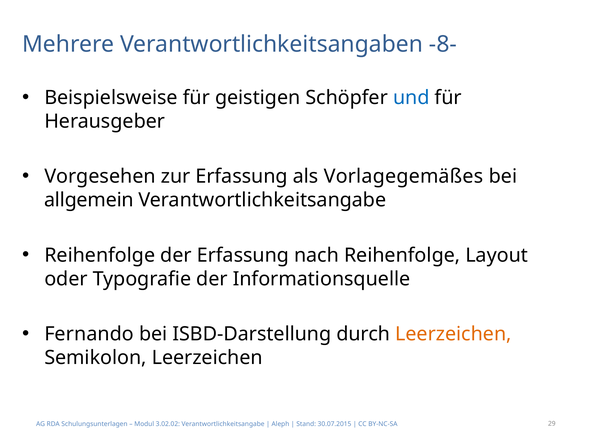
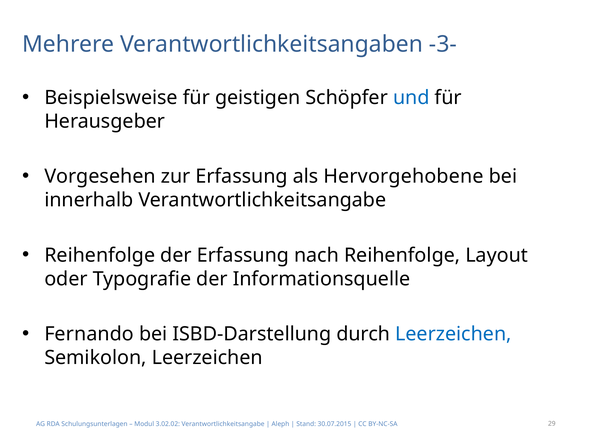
-8-: -8- -> -3- (443, 44)
Vorlagegemäßes: Vorlagegemäßes -> Hervorgehobene (404, 177)
allgemein: allgemein -> innerhalb (89, 200)
Leerzeichen colour: orange -> blue (453, 334)
